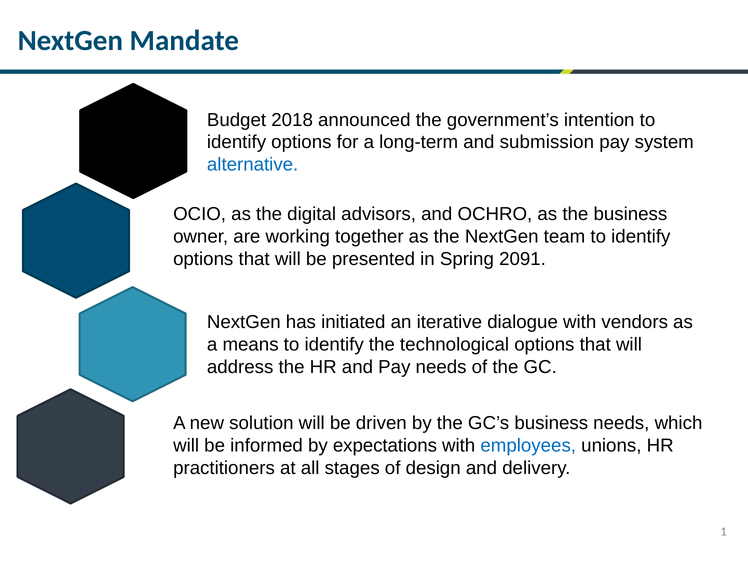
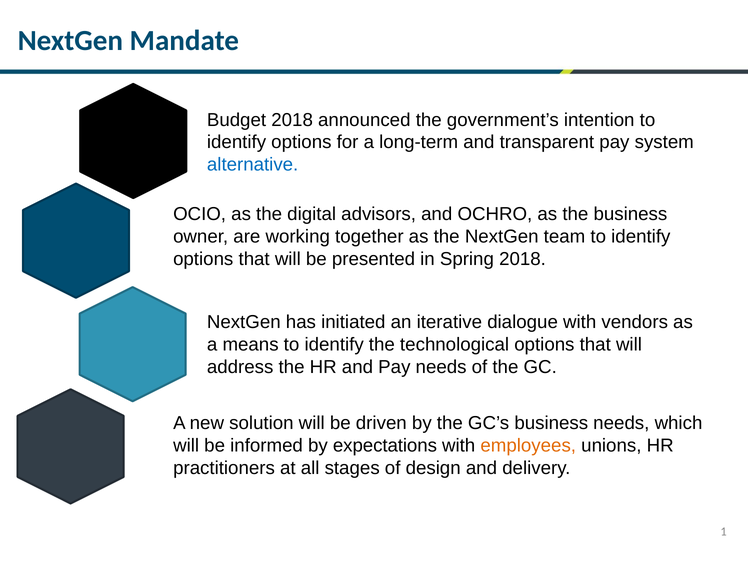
submission: submission -> transparent (547, 142)
Spring 2091: 2091 -> 2018 (522, 259)
employees colour: blue -> orange (528, 446)
